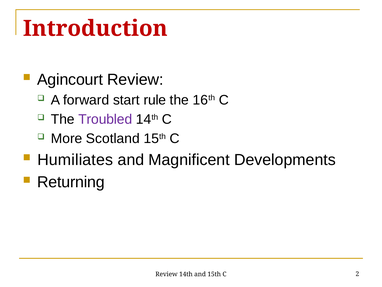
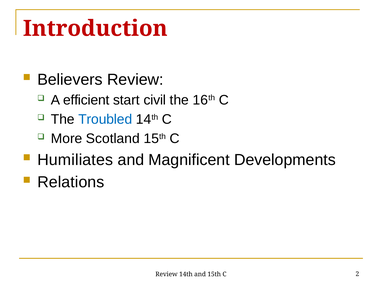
Agincourt: Agincourt -> Believers (70, 79)
forward: forward -> efficient (86, 100)
rule: rule -> civil (155, 100)
Troubled colour: purple -> blue (105, 119)
Returning: Returning -> Relations (71, 182)
